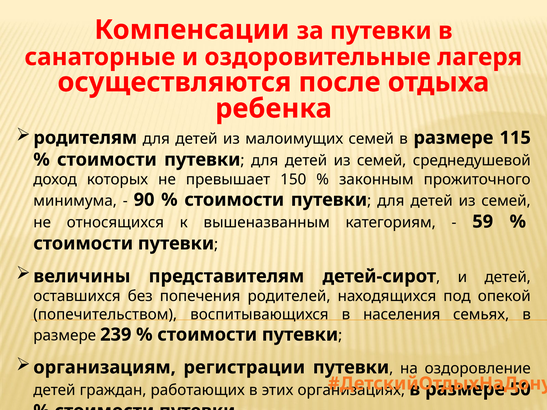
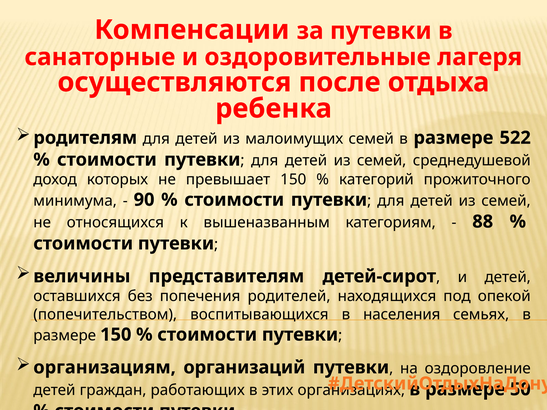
115: 115 -> 522 (515, 138)
законным: законным -> категорий (376, 180)
59: 59 -> 88 (483, 222)
размере 239: 239 -> 150 (116, 335)
регистрации: регистрации -> организаций (244, 368)
